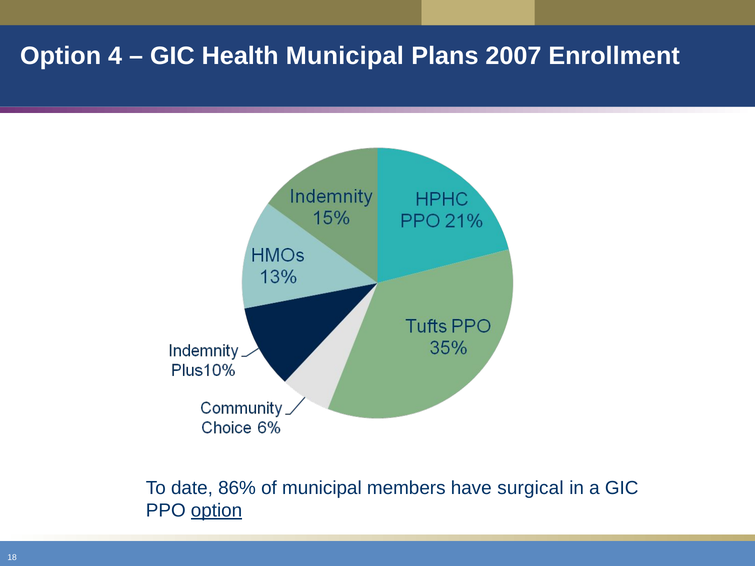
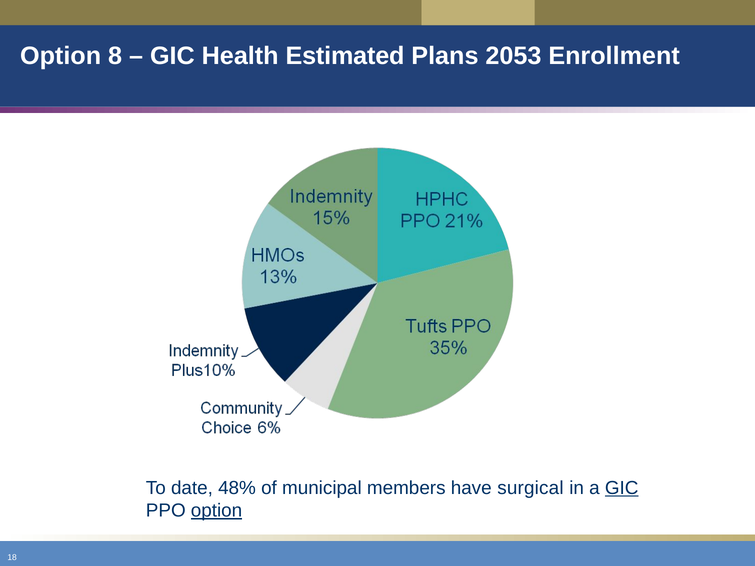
4: 4 -> 8 (115, 56)
Health Municipal: Municipal -> Estimated (345, 56)
2007: 2007 -> 2053 (513, 56)
86%: 86% -> 48% (237, 488)
GIC underline: none -> present (622, 488)
